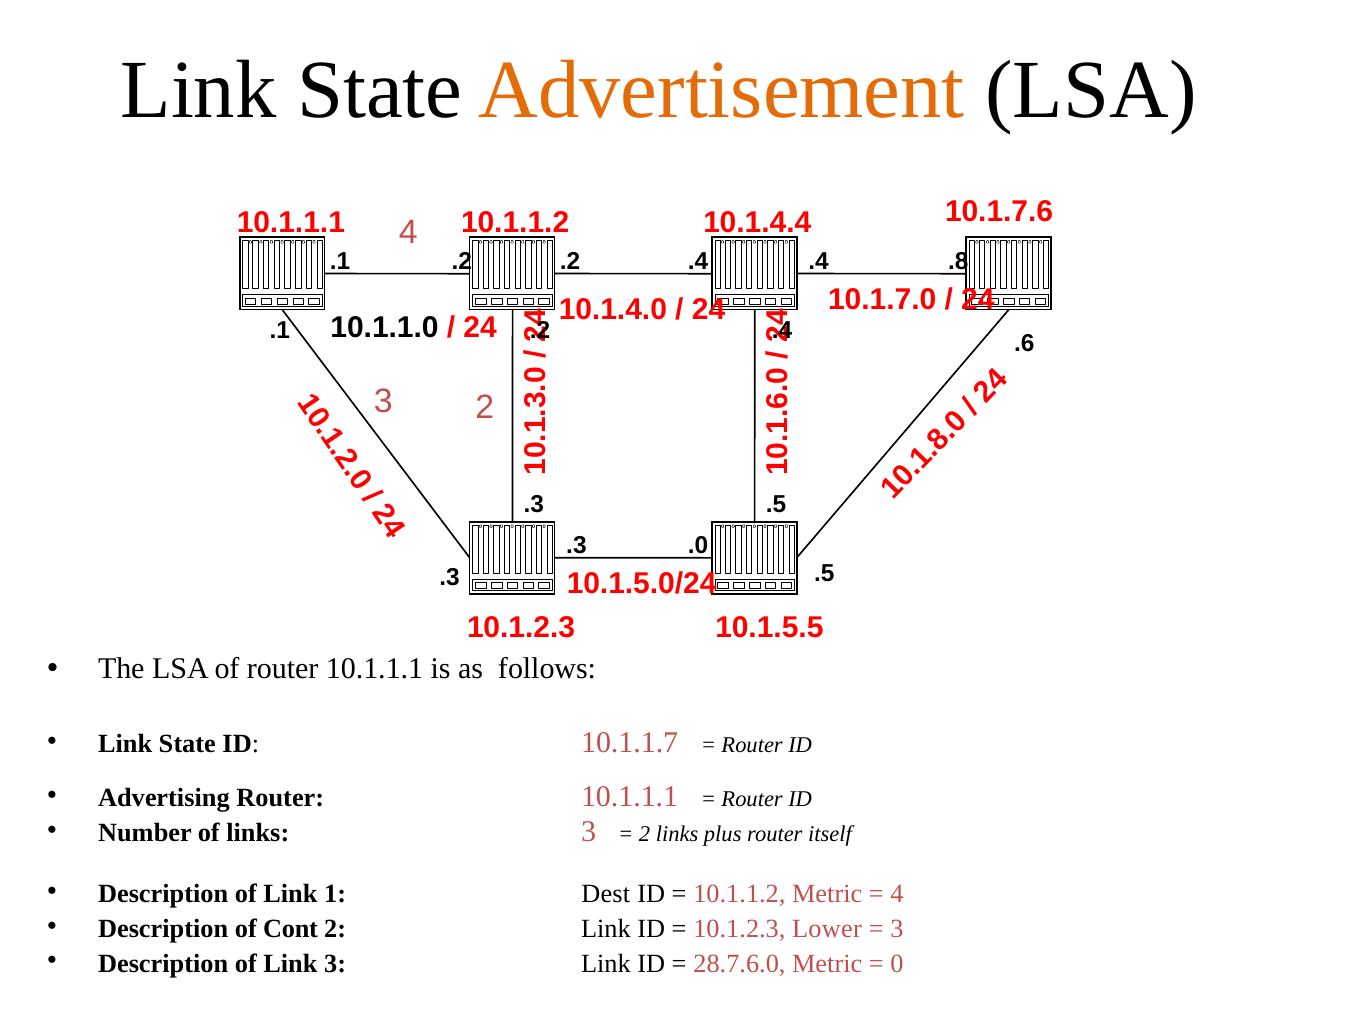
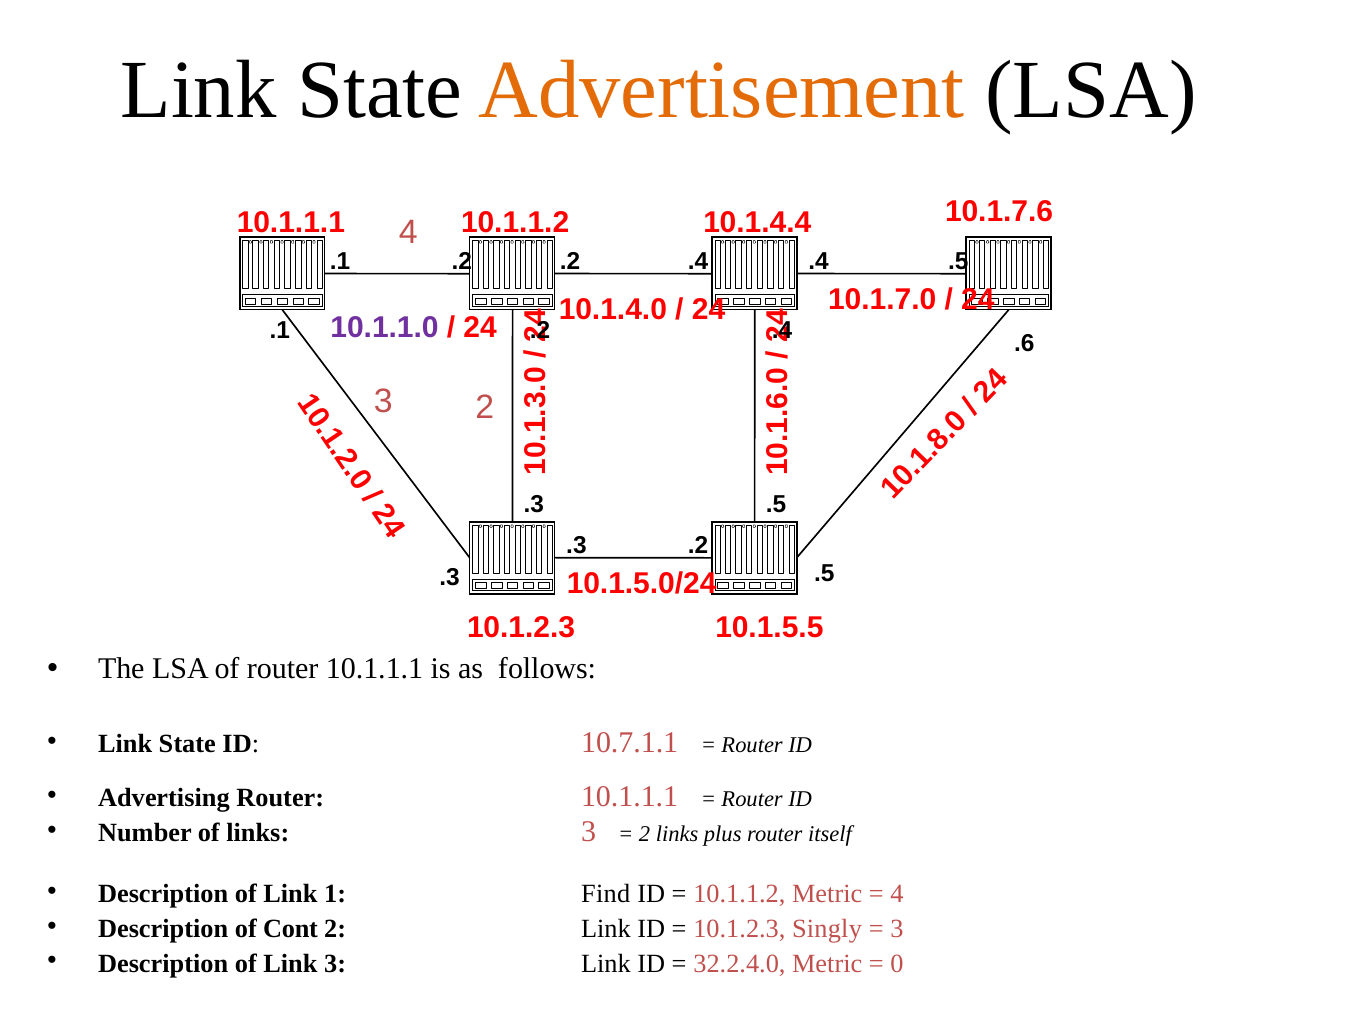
.8: .8 -> .5 (958, 262)
10.1.1.0 colour: black -> purple (385, 328)
.3 .0: .0 -> .2 (698, 546)
10.1.1.7: 10.1.1.7 -> 10.7.1.1 (630, 743)
Dest: Dest -> Find (606, 894)
Lower: Lower -> Singly (827, 929)
28.7.6.0: 28.7.6.0 -> 32.2.4.0 (739, 964)
